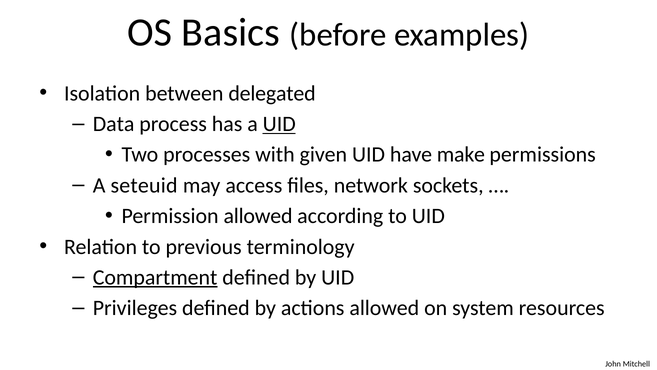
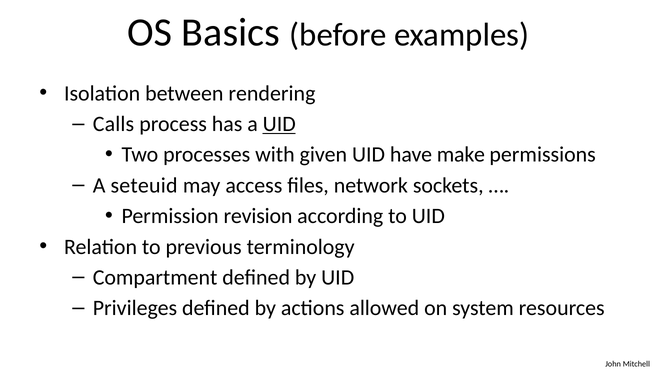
delegated: delegated -> rendering (272, 93)
Data: Data -> Calls (113, 124)
Permission allowed: allowed -> revision (258, 216)
Compartment underline: present -> none (155, 277)
